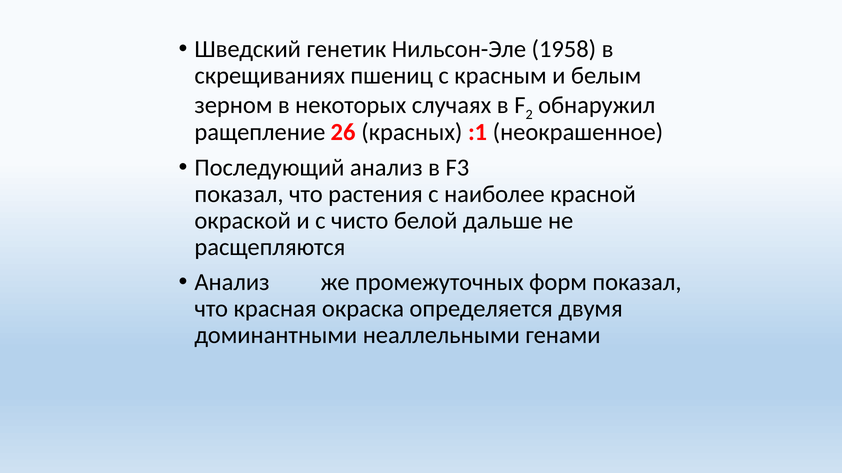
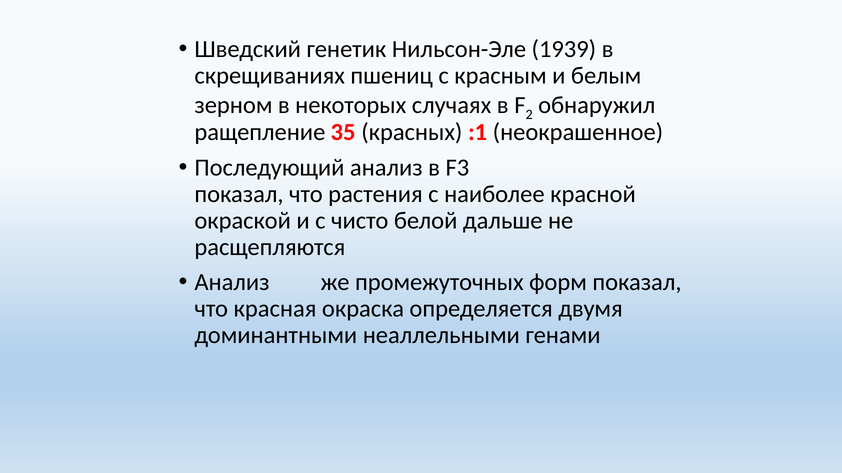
1958: 1958 -> 1939 (564, 49)
26: 26 -> 35 (343, 132)
